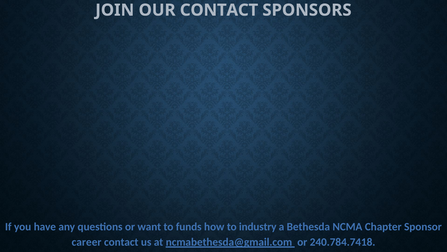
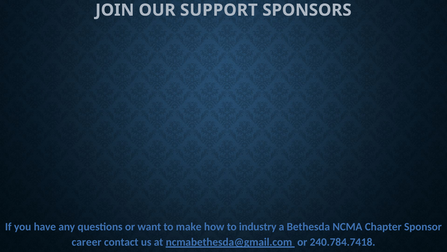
OUR CONTACT: CONTACT -> SUPPORT (219, 10)
funds: funds -> make (189, 226)
